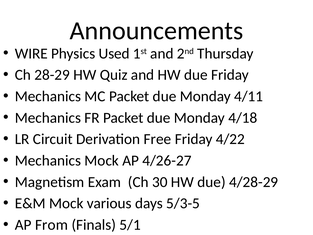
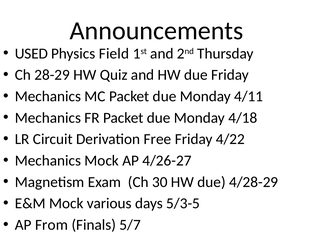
WIRE: WIRE -> USED (31, 53)
Used: Used -> Field (114, 53)
5/1: 5/1 -> 5/7 (130, 225)
